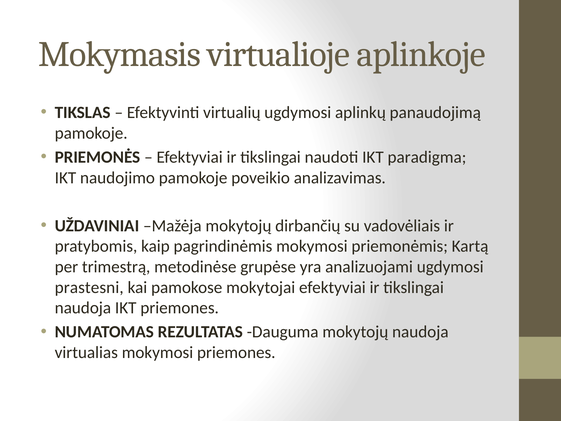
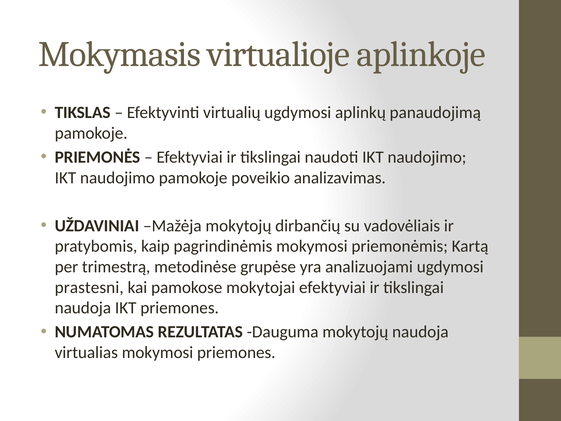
naudoti IKT paradigma: paradigma -> naudojimo (427, 157)
